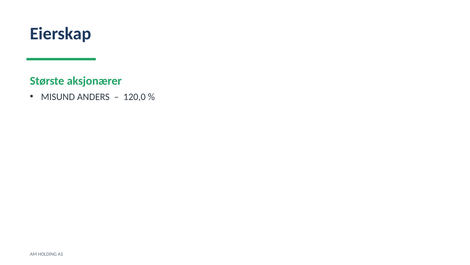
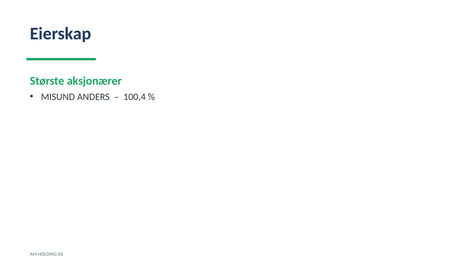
120,0: 120,0 -> 100,4 (135, 97)
